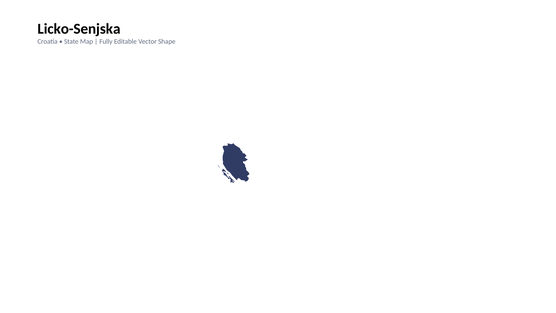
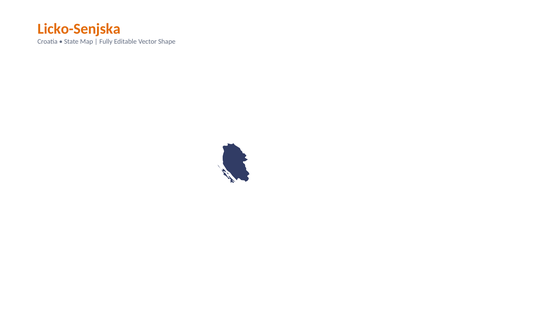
Licko-Senjska colour: black -> orange (79, 29)
